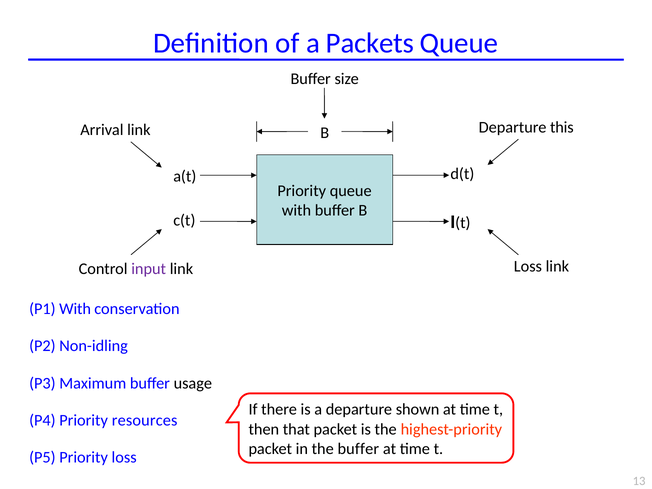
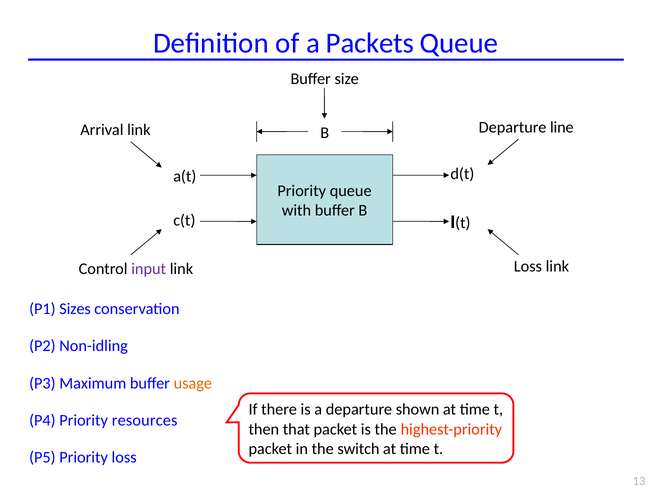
this: this -> line (562, 128)
P1 With: With -> Sizes (75, 309)
usage colour: black -> orange (193, 383)
the buffer: buffer -> switch (358, 449)
